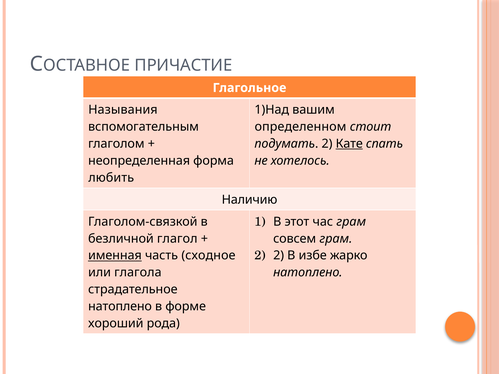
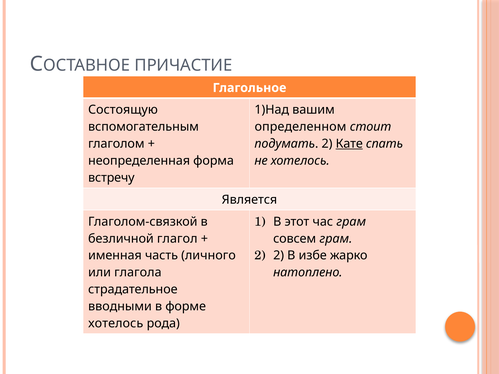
Называния: Называния -> Состоящую (123, 110)
любить: любить -> встречу (111, 178)
Наличию: Наличию -> Является (249, 200)
именная underline: present -> none (115, 256)
сходное: сходное -> личного (208, 256)
натоплено: натоплено -> вводными (120, 307)
хороший: хороший -> хотелось (116, 324)
